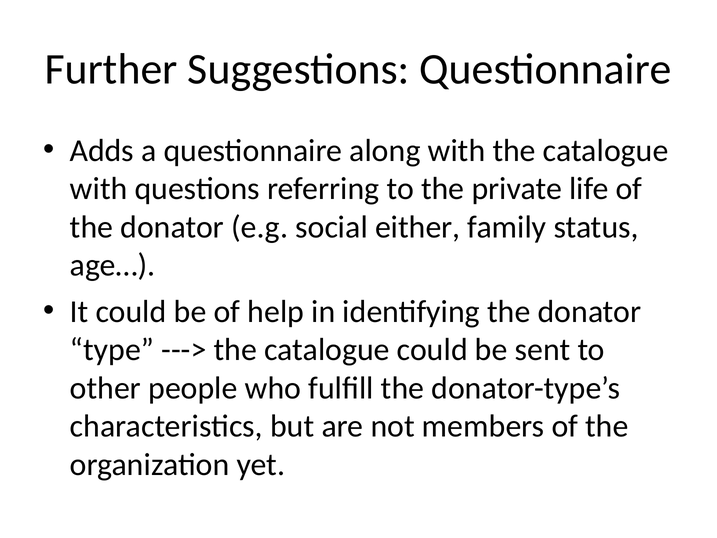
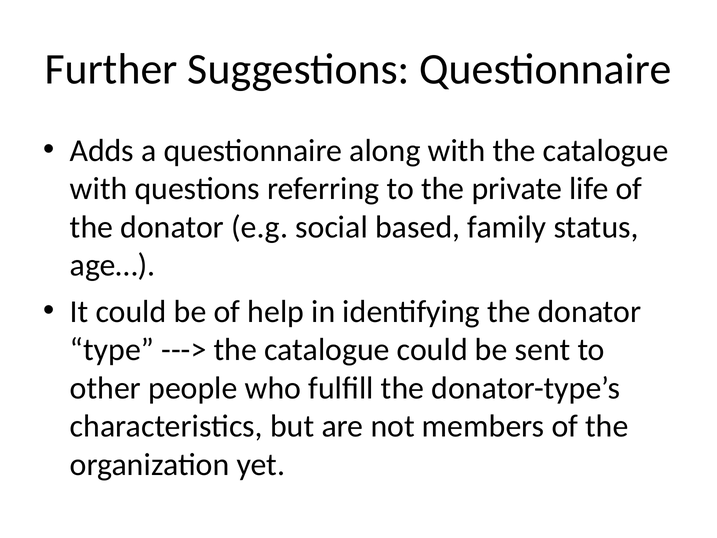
either: either -> based (418, 227)
